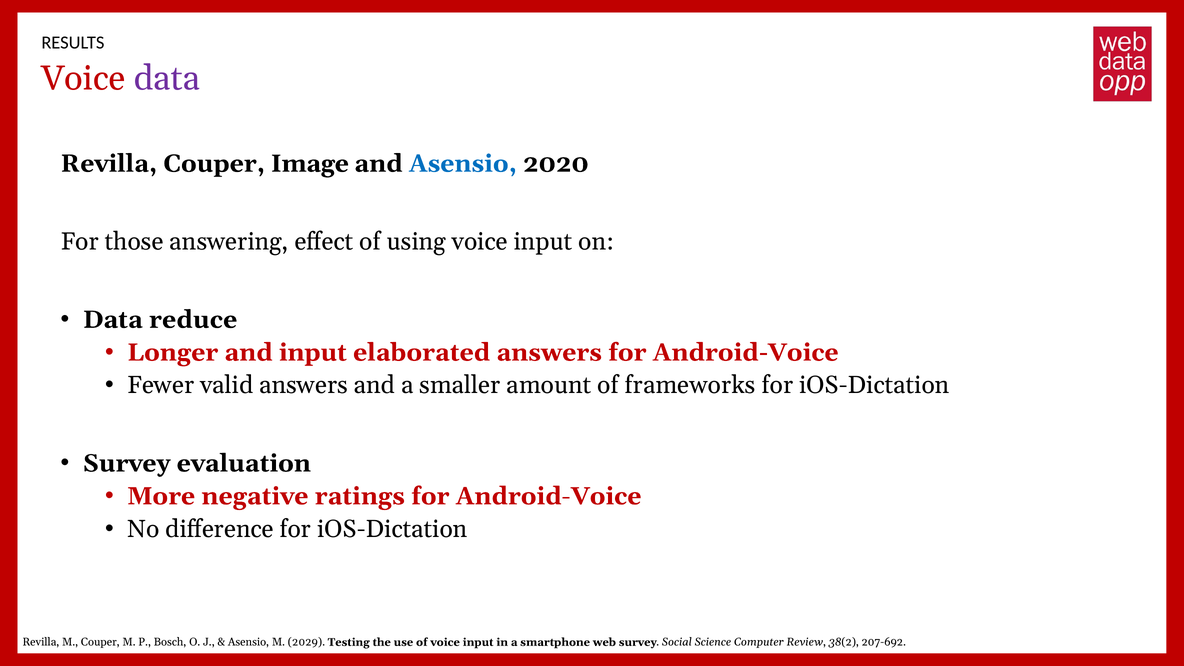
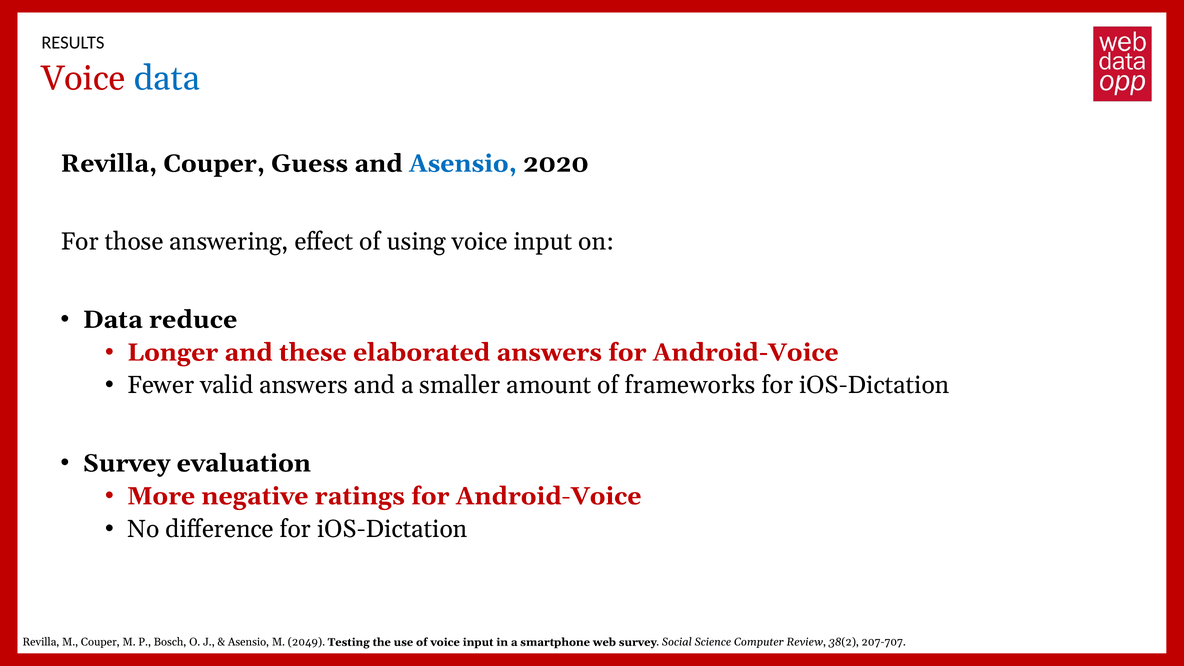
data colour: purple -> blue (167, 79)
Image: Image -> Guess (310, 164)
and input: input -> these (313, 352)
2029: 2029 -> 2049 (307, 642)
207-692: 207-692 -> 207-707 (884, 642)
